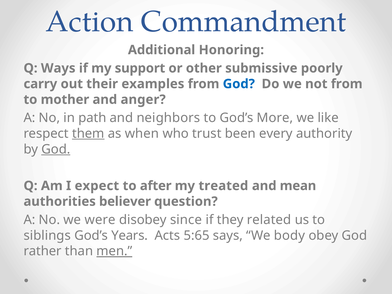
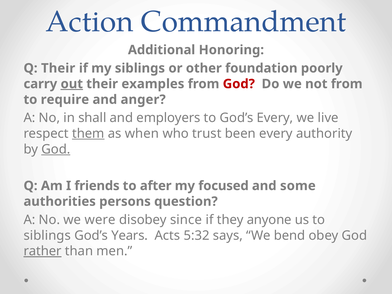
Q Ways: Ways -> Their (58, 68)
my support: support -> siblings (140, 68)
submissive: submissive -> foundation (261, 68)
out underline: none -> present (72, 84)
God colour: blue -> red (239, 84)
mother: mother -> require (65, 100)
path: path -> shall (92, 118)
neighbors: neighbors -> employers (168, 118)
God’s More: More -> Every (275, 118)
like: like -> live (328, 118)
expect: expect -> friends (97, 186)
treated: treated -> focused (224, 186)
mean: mean -> some (298, 186)
believer: believer -> persons (125, 201)
related: related -> anyone (269, 220)
5:65: 5:65 -> 5:32 (197, 235)
body: body -> bend (290, 235)
rather underline: none -> present (43, 251)
men underline: present -> none (114, 251)
